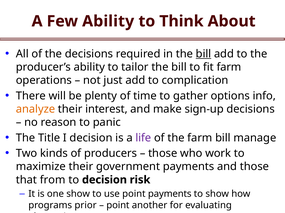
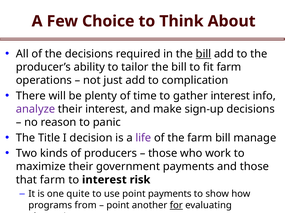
Few Ability: Ability -> Choice (108, 21)
gather options: options -> interest (230, 96)
analyze colour: orange -> purple (36, 109)
that from: from -> farm (53, 180)
to decision: decision -> interest (104, 180)
one show: show -> quite (78, 195)
prior: prior -> from (86, 206)
for underline: none -> present (176, 206)
